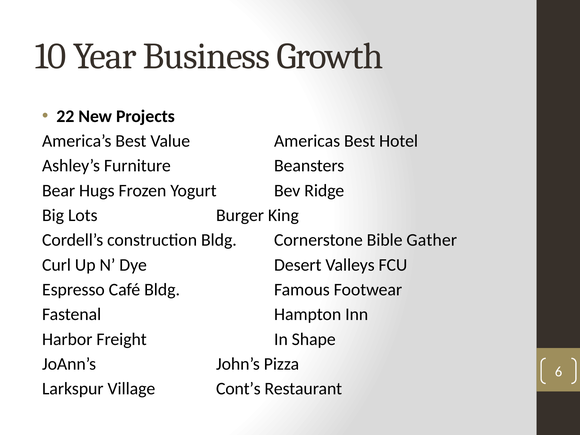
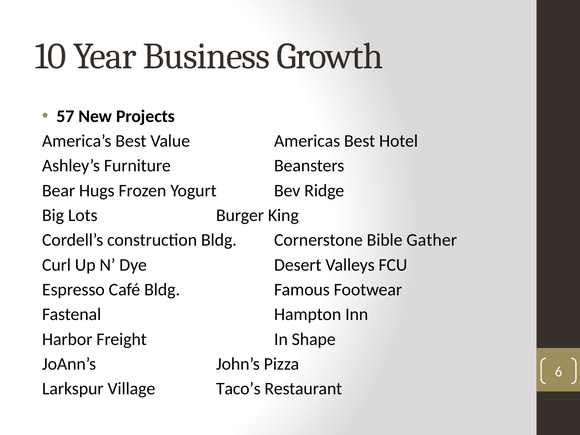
22: 22 -> 57 (66, 116)
Cont’s: Cont’s -> Taco’s (238, 389)
